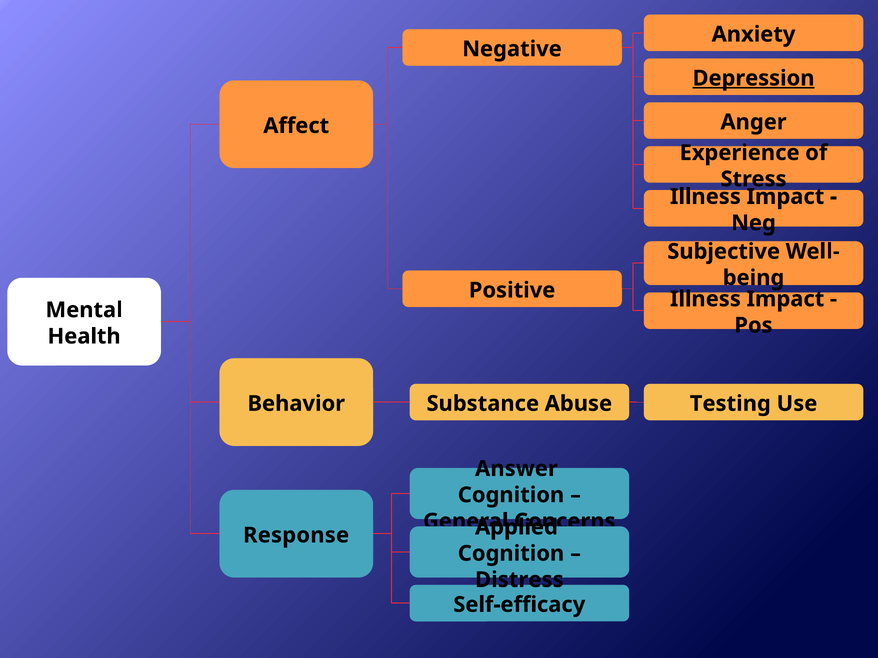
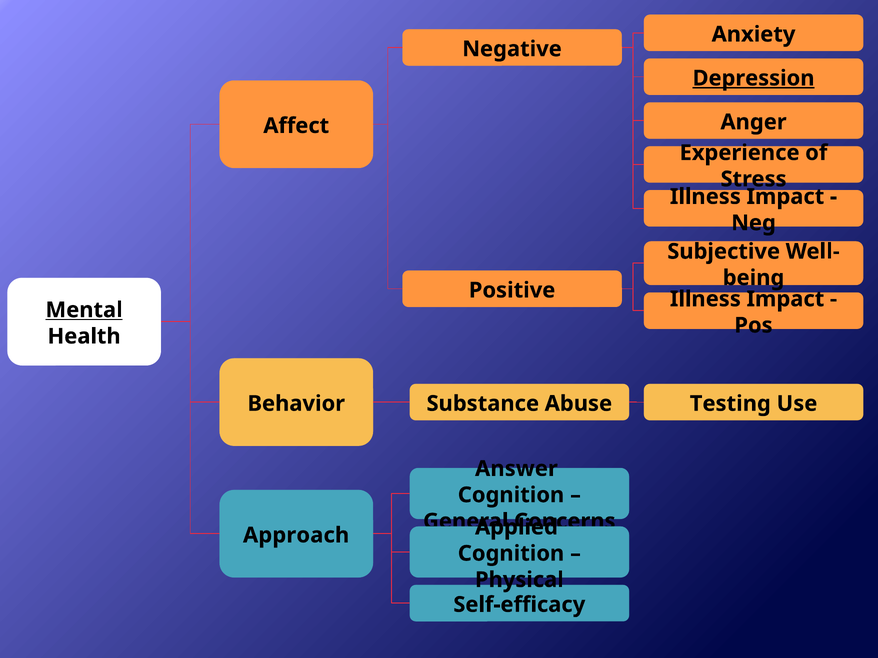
Mental underline: none -> present (84, 310)
Response: Response -> Approach (296, 536)
Distress: Distress -> Physical (519, 580)
